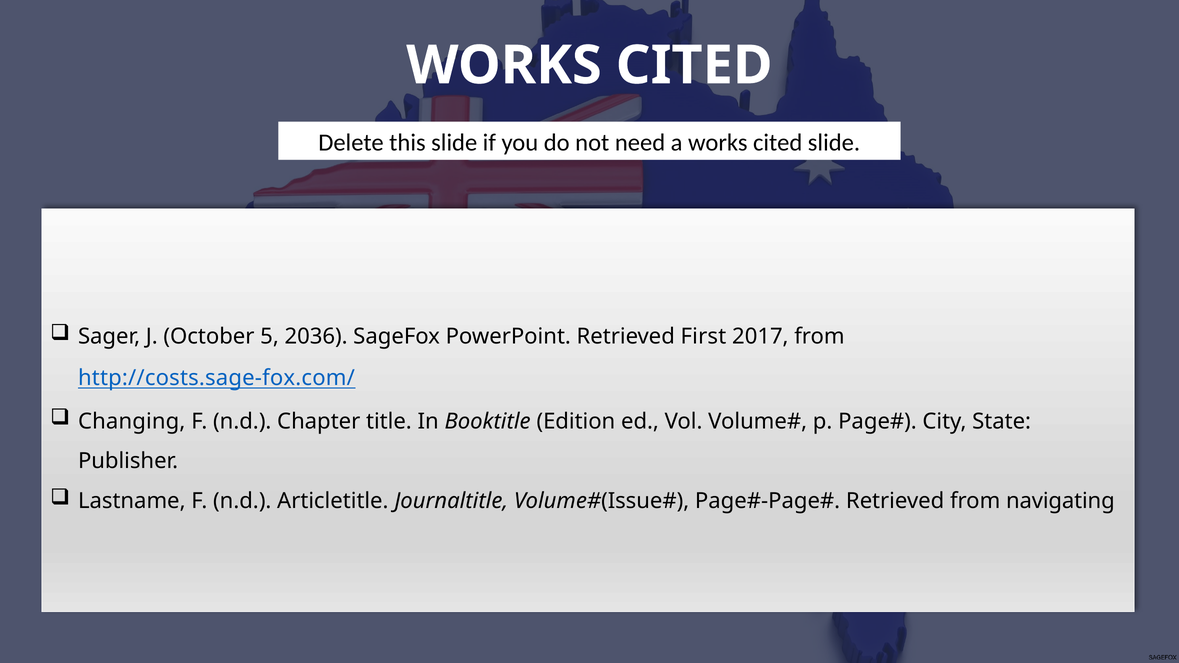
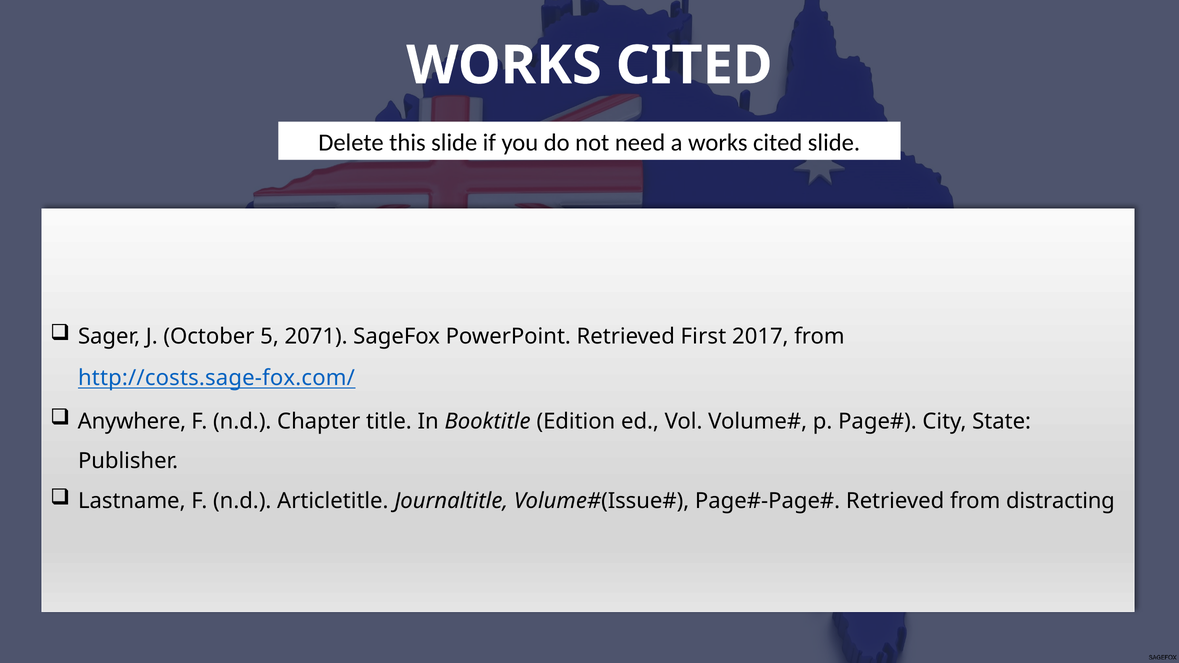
2036: 2036 -> 2071 (316, 336)
Changing: Changing -> Anywhere (132, 421)
navigating: navigating -> distracting (1060, 501)
